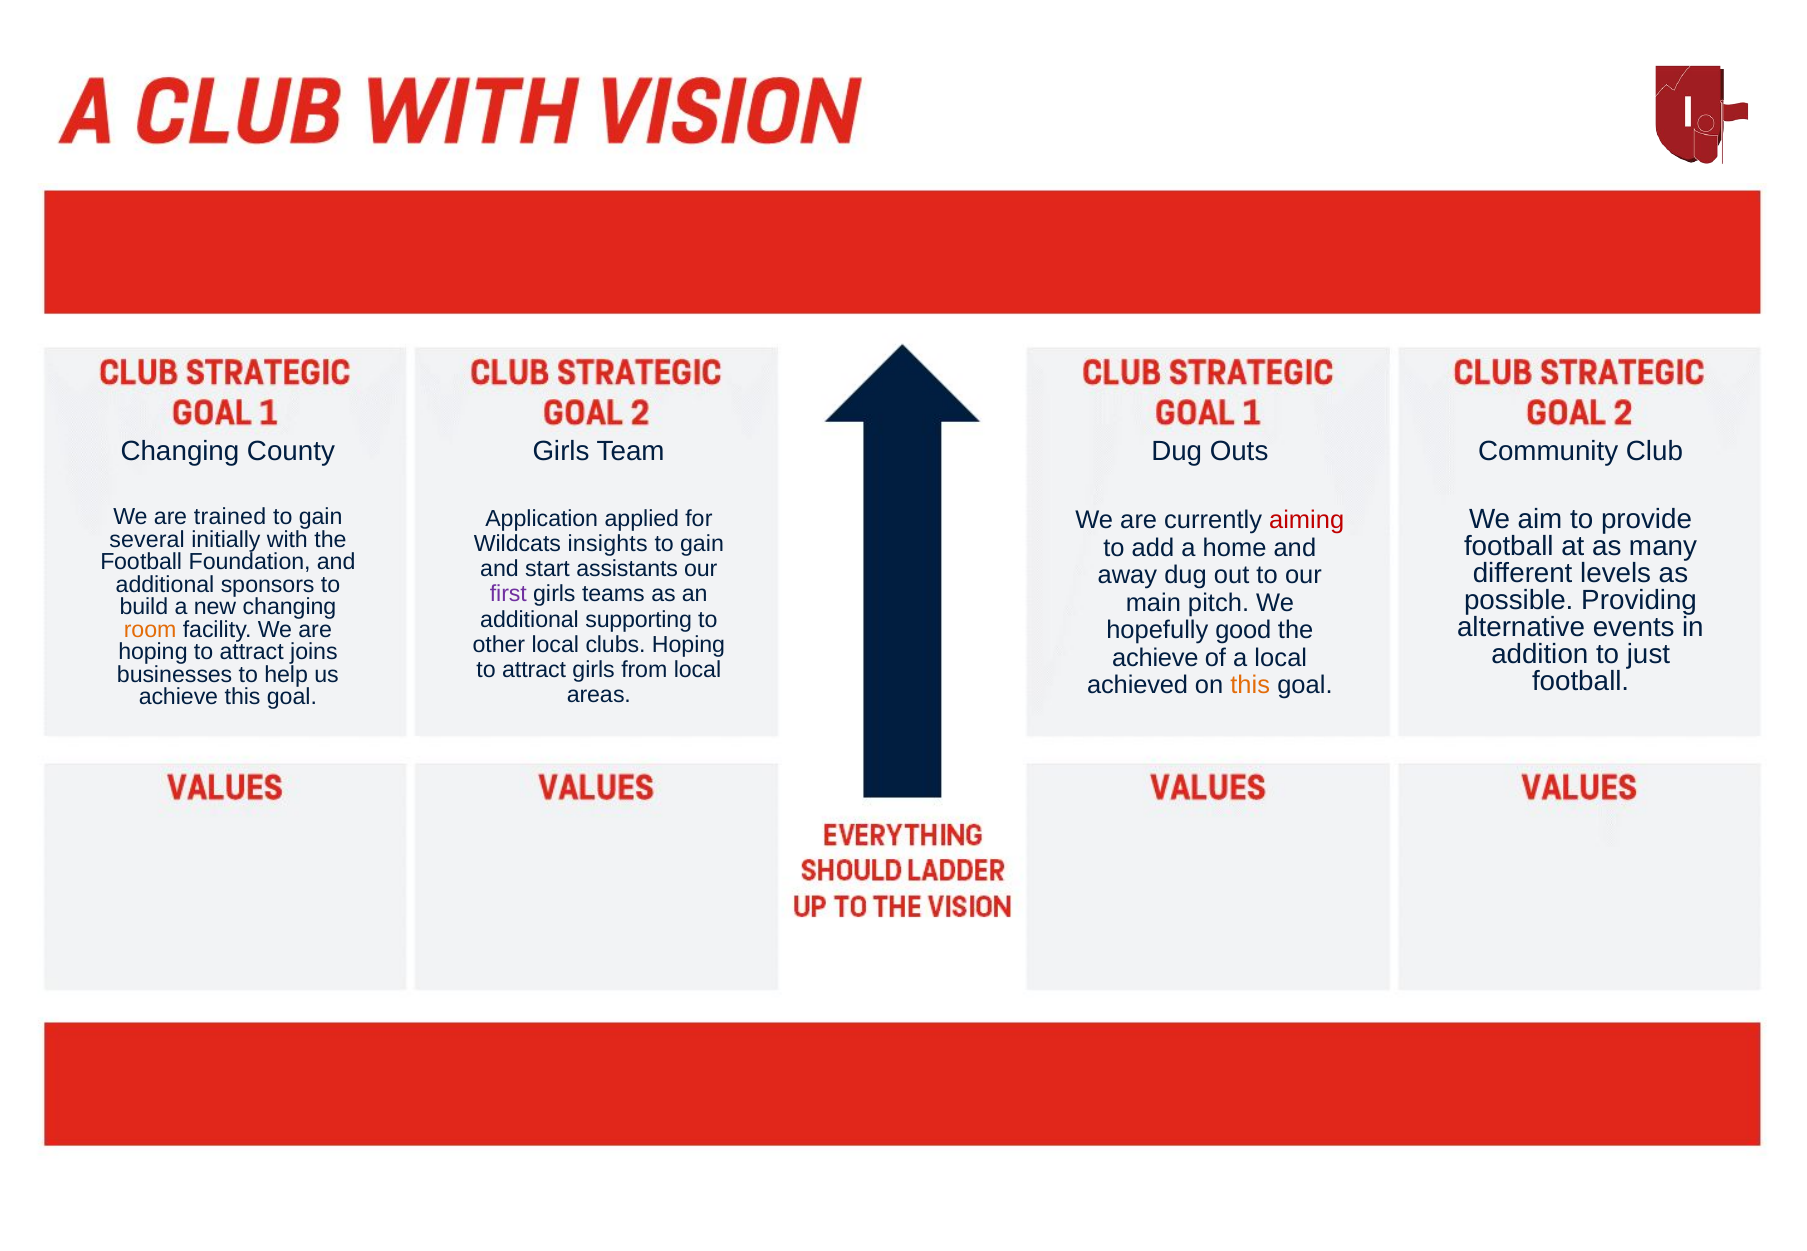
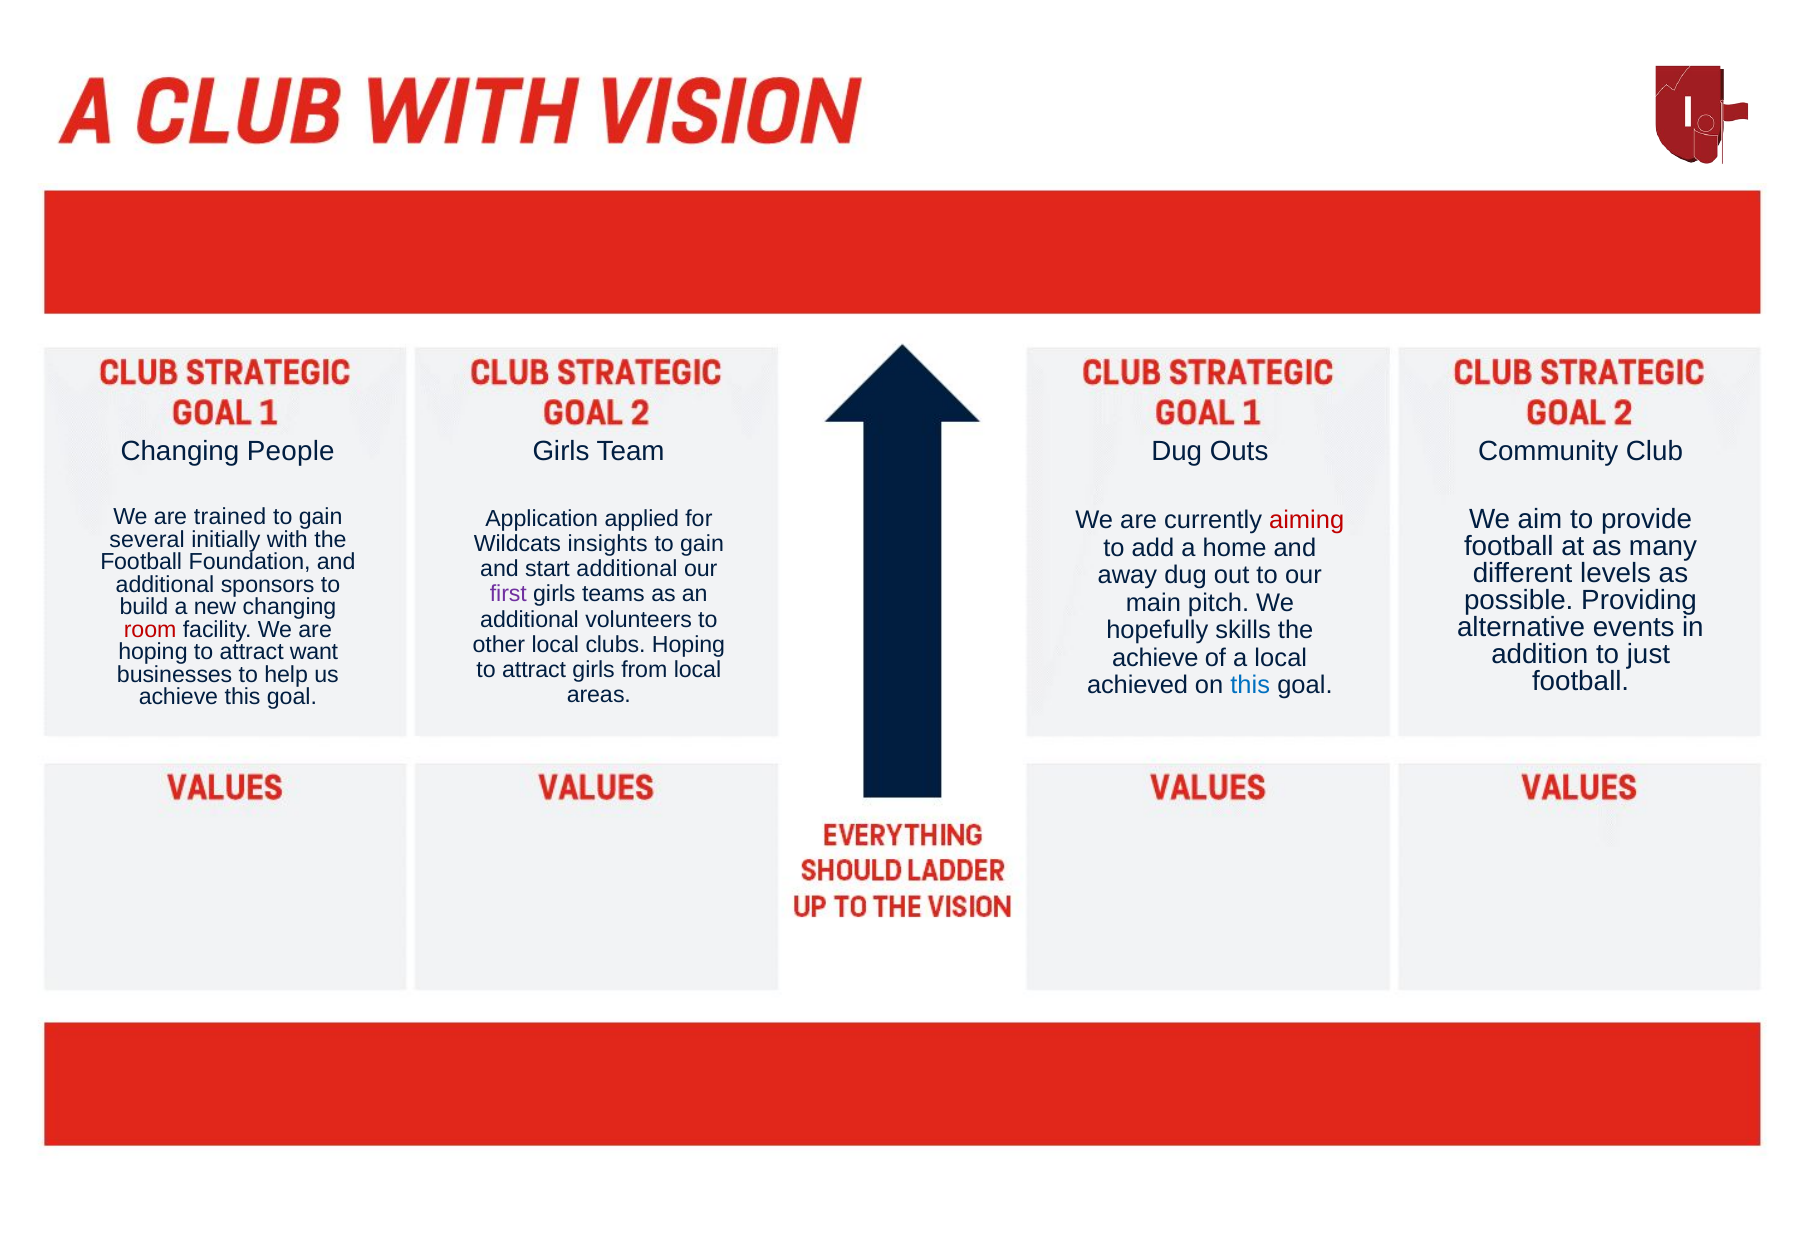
County: County -> People (291, 451)
start assistants: assistants -> additional (627, 569)
supporting: supporting -> volunteers (639, 619)
good: good -> skills (1243, 630)
room colour: orange -> red (150, 630)
joins: joins -> want (314, 652)
this colour: orange -> blue (1250, 685)
